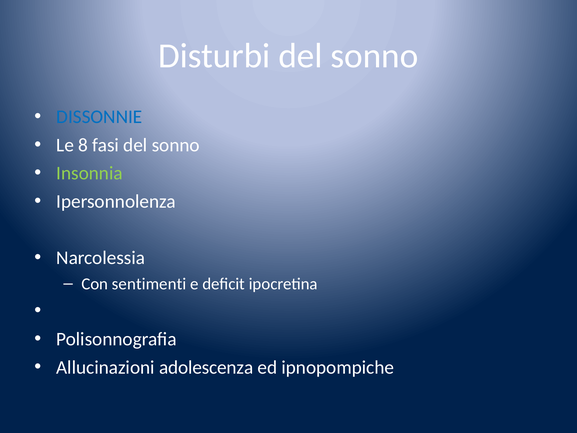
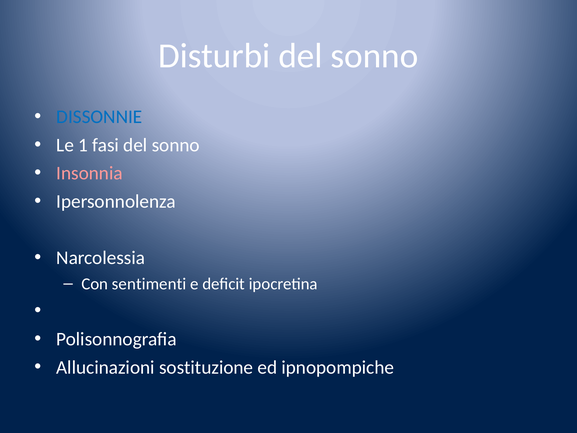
8: 8 -> 1 (83, 145)
Insonnia colour: light green -> pink (89, 173)
adolescenza: adolescenza -> sostituzione (206, 367)
